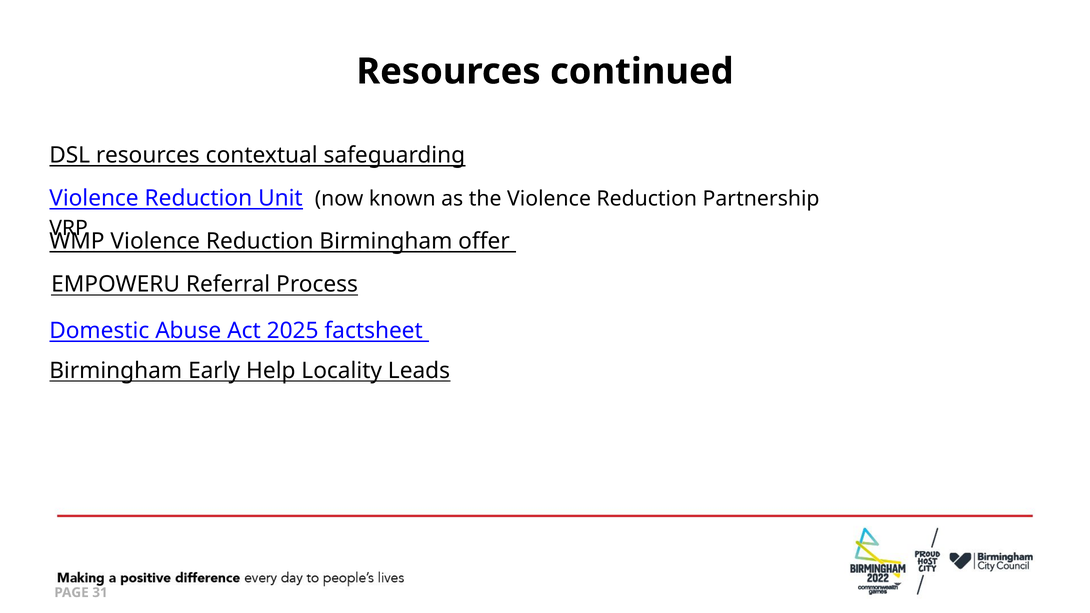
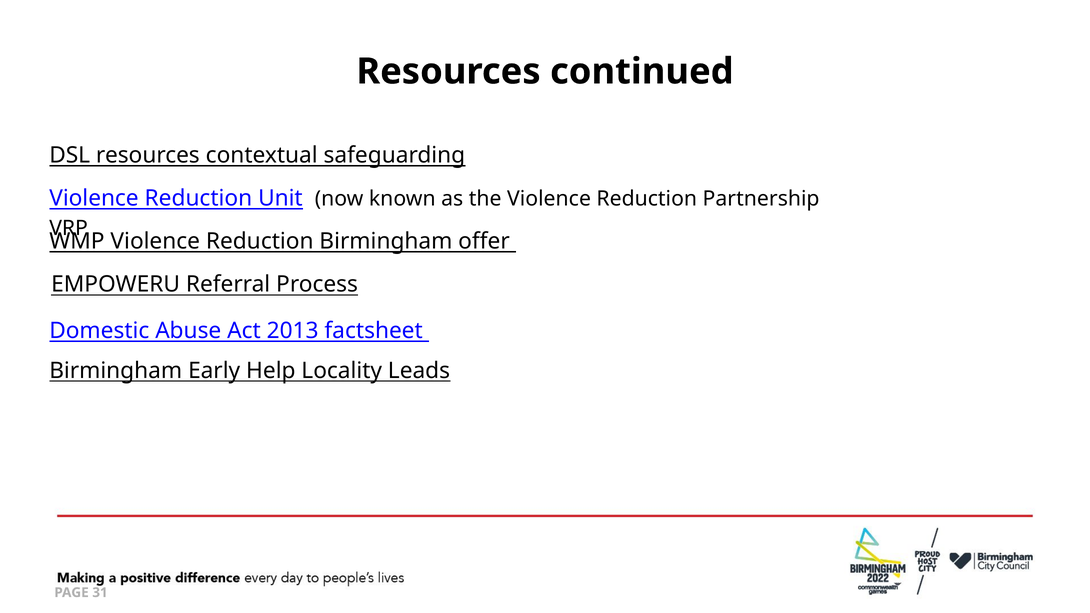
2025: 2025 -> 2013 (293, 331)
